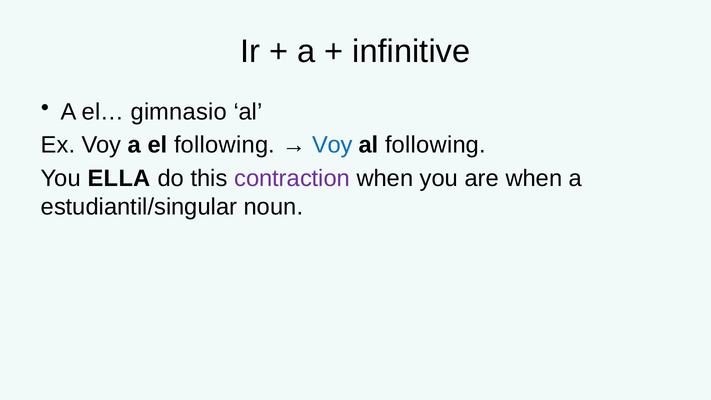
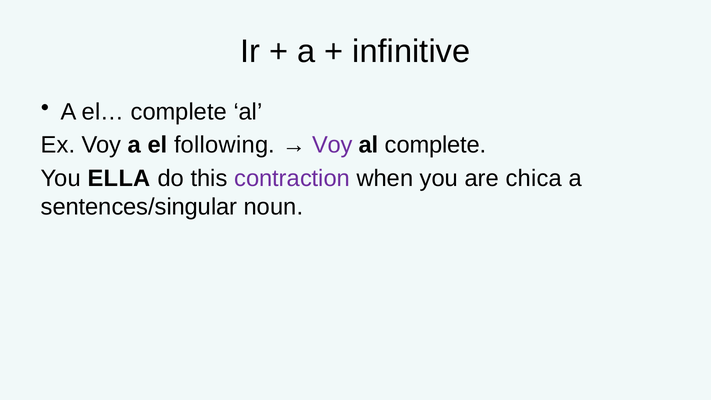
el… gimnasio: gimnasio -> complete (179, 112)
Voy colour: blue -> purple (332, 145)
al following: following -> complete (436, 145)
are when: when -> chica (534, 178)
estudiantil/singular: estudiantil/singular -> sentences/singular (139, 207)
